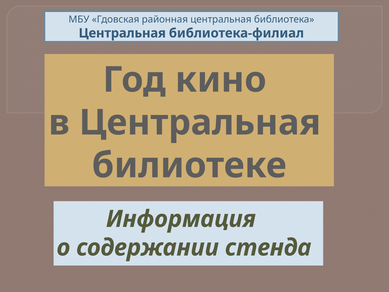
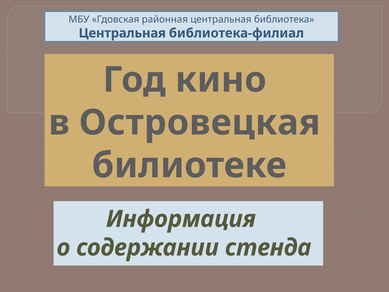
в Центральная: Центральная -> Островецкая (200, 123)
